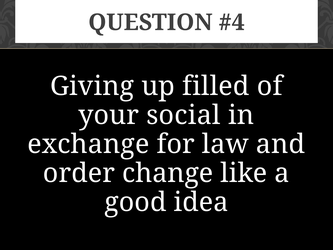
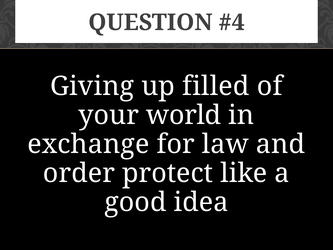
social: social -> world (184, 115)
change: change -> protect (168, 173)
